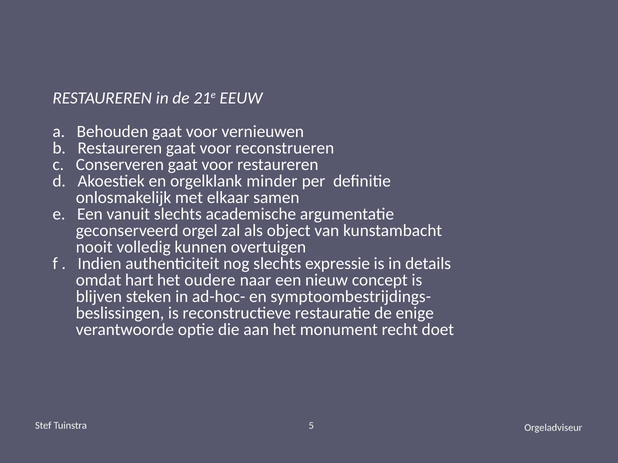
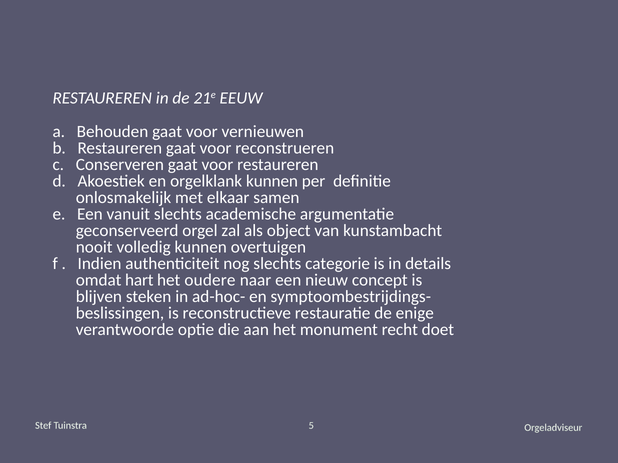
orgelklank minder: minder -> kunnen (272, 181)
expressie: expressie -> categorie (338, 264)
